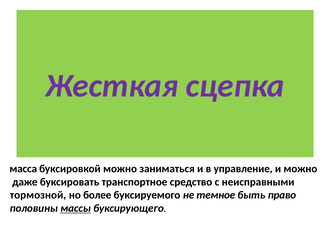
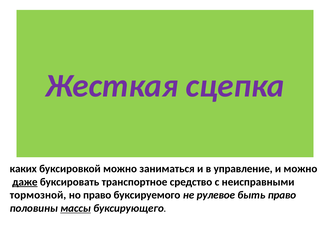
масса: масса -> каких (23, 169)
даже underline: none -> present (25, 182)
но более: более -> право (97, 196)
темное: темное -> рулевое (216, 196)
